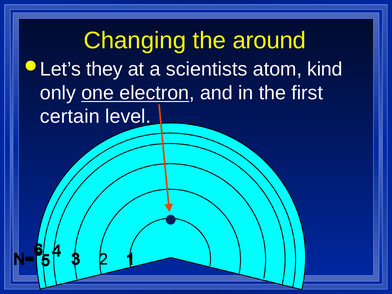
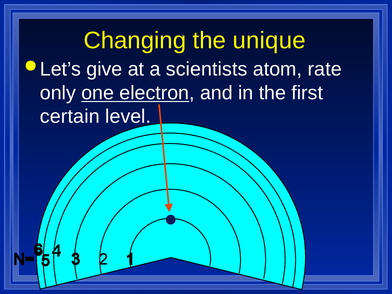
around: around -> unique (269, 41)
they: they -> give (104, 69)
kind: kind -> rate (325, 69)
